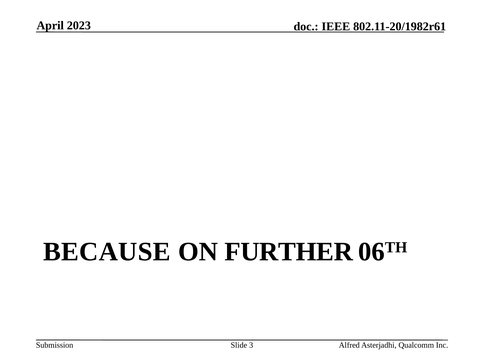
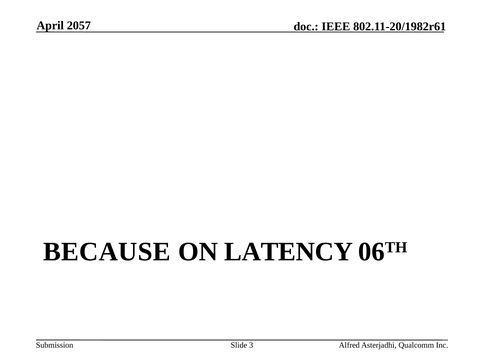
2023: 2023 -> 2057 (79, 25)
FURTHER: FURTHER -> LATENCY (289, 252)
